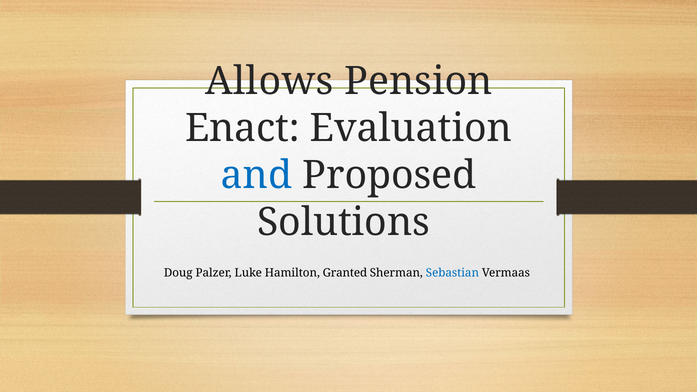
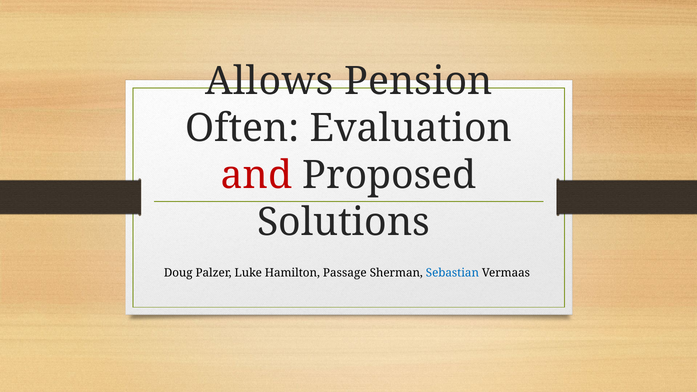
Enact: Enact -> Often (242, 128)
and colour: blue -> red (257, 175)
Granted: Granted -> Passage (345, 273)
